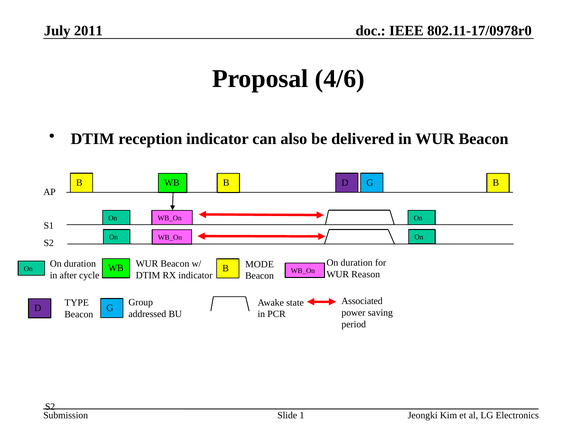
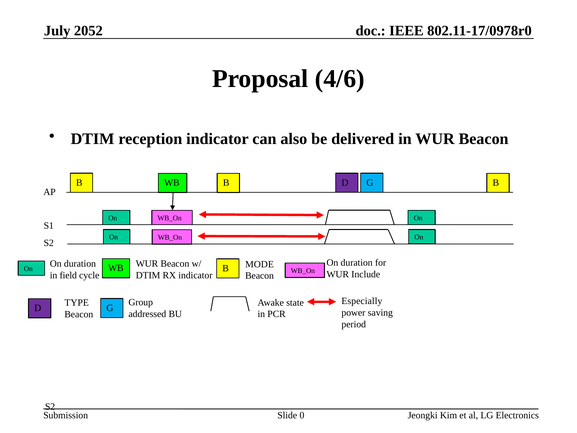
2011: 2011 -> 2052 (88, 31)
Reason: Reason -> Include (366, 274)
after: after -> field (68, 275)
Associated: Associated -> Especially (362, 301)
1: 1 -> 0 (302, 415)
